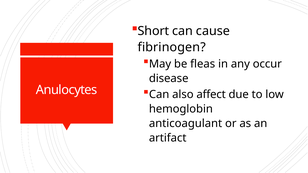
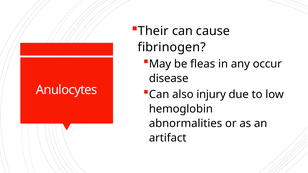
Short: Short -> Their (153, 31)
affect: affect -> injury (211, 94)
anticoagulant: anticoagulant -> abnormalities (186, 124)
